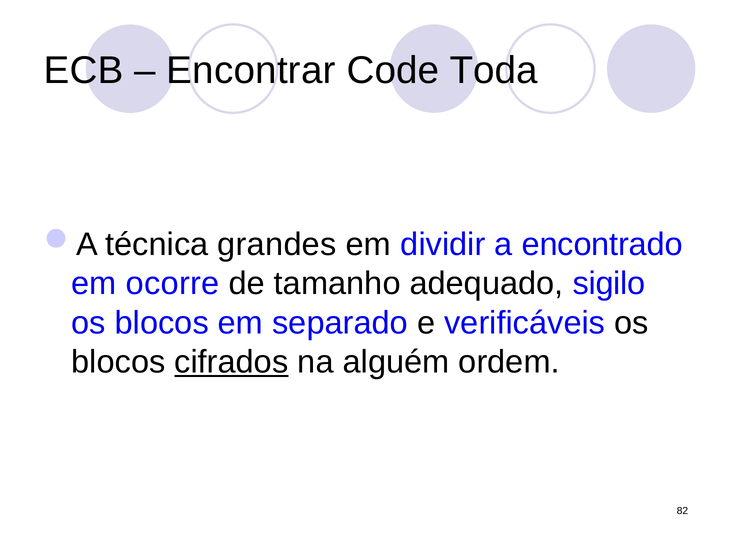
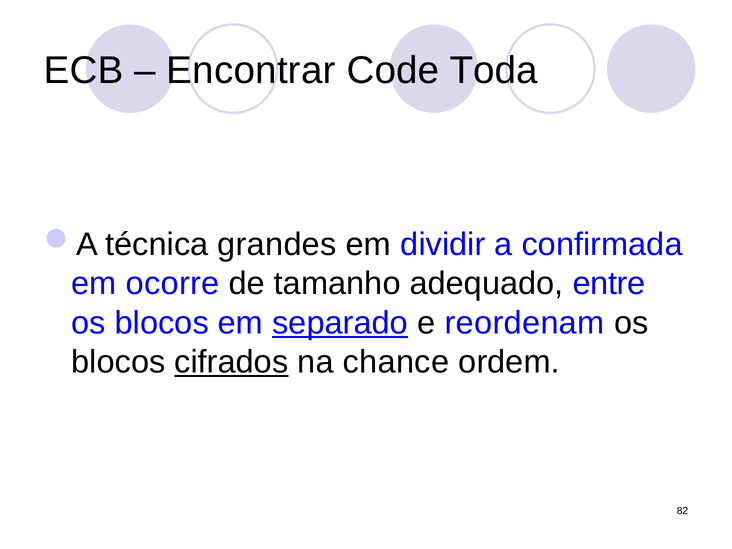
encontrado: encontrado -> confirmada (602, 245)
sigilo: sigilo -> entre (609, 284)
separado underline: none -> present (340, 323)
verificáveis: verificáveis -> reordenam (525, 323)
alguém: alguém -> chance (396, 362)
